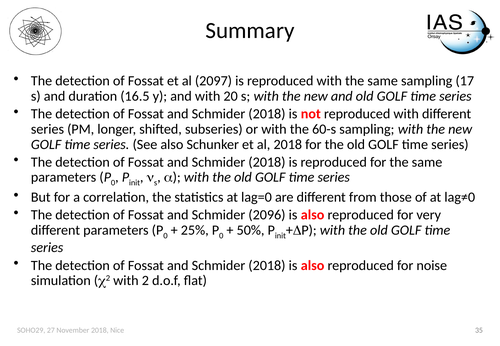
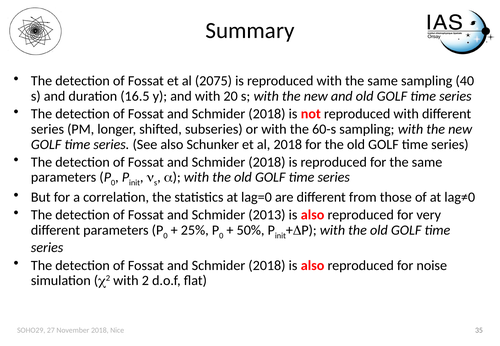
2097: 2097 -> 2075 (213, 81)
17: 17 -> 40 (465, 81)
2096: 2096 -> 2013 (267, 215)
